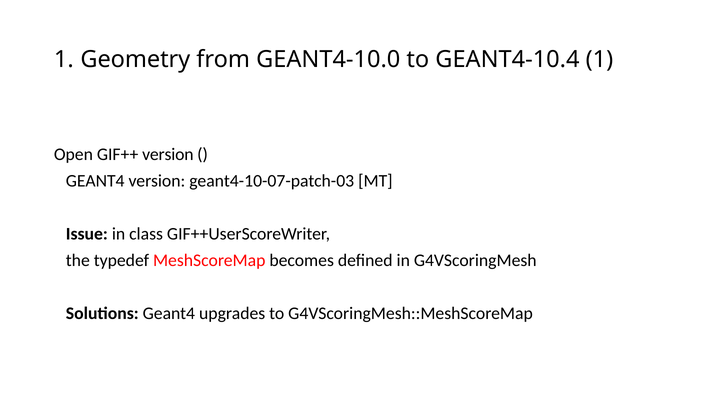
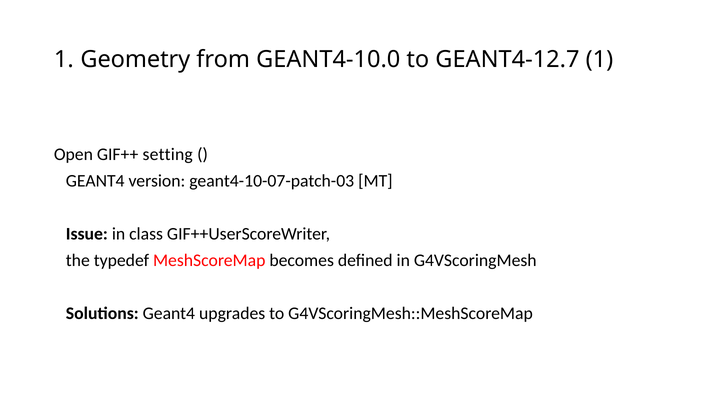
GEANT4-10.4: GEANT4-10.4 -> GEANT4-12.7 (507, 59)
GIF++ version: version -> setting (168, 154)
